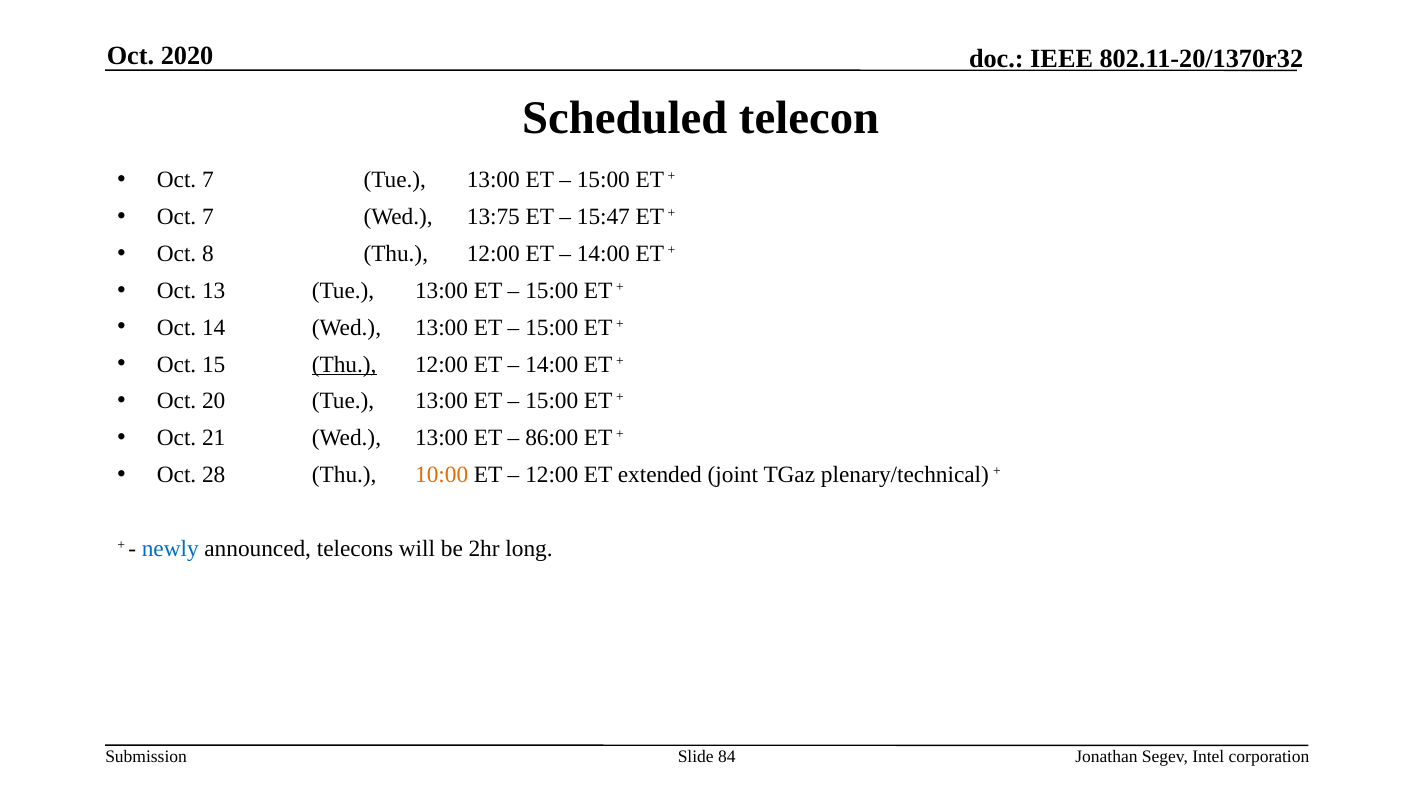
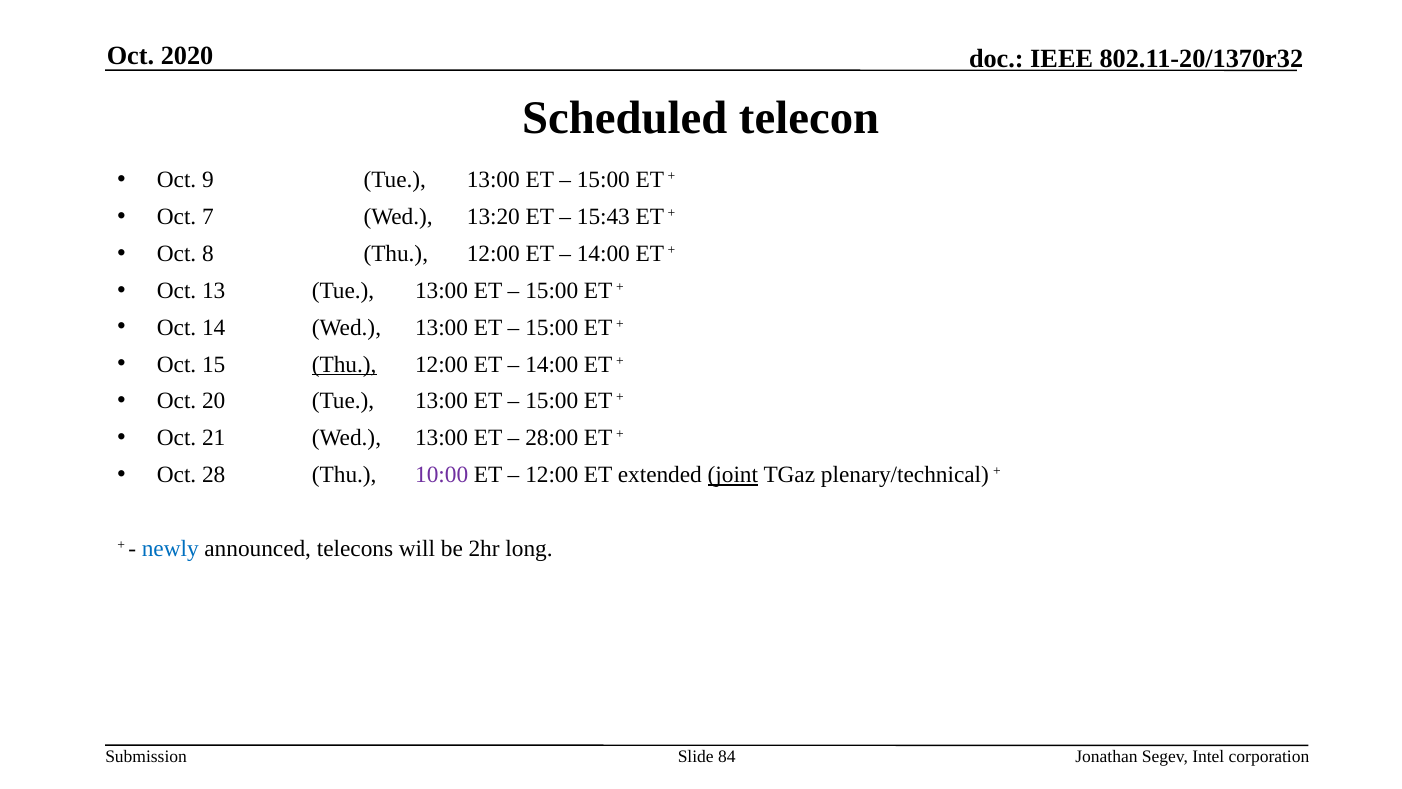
7: 7 -> 9 (208, 180)
13:75: 13:75 -> 13:20 (493, 217)
15:47: 15:47 -> 15:43 (603, 217)
86:00: 86:00 -> 28:00 (552, 438)
10:00 colour: orange -> purple (442, 475)
joint underline: none -> present (733, 475)
